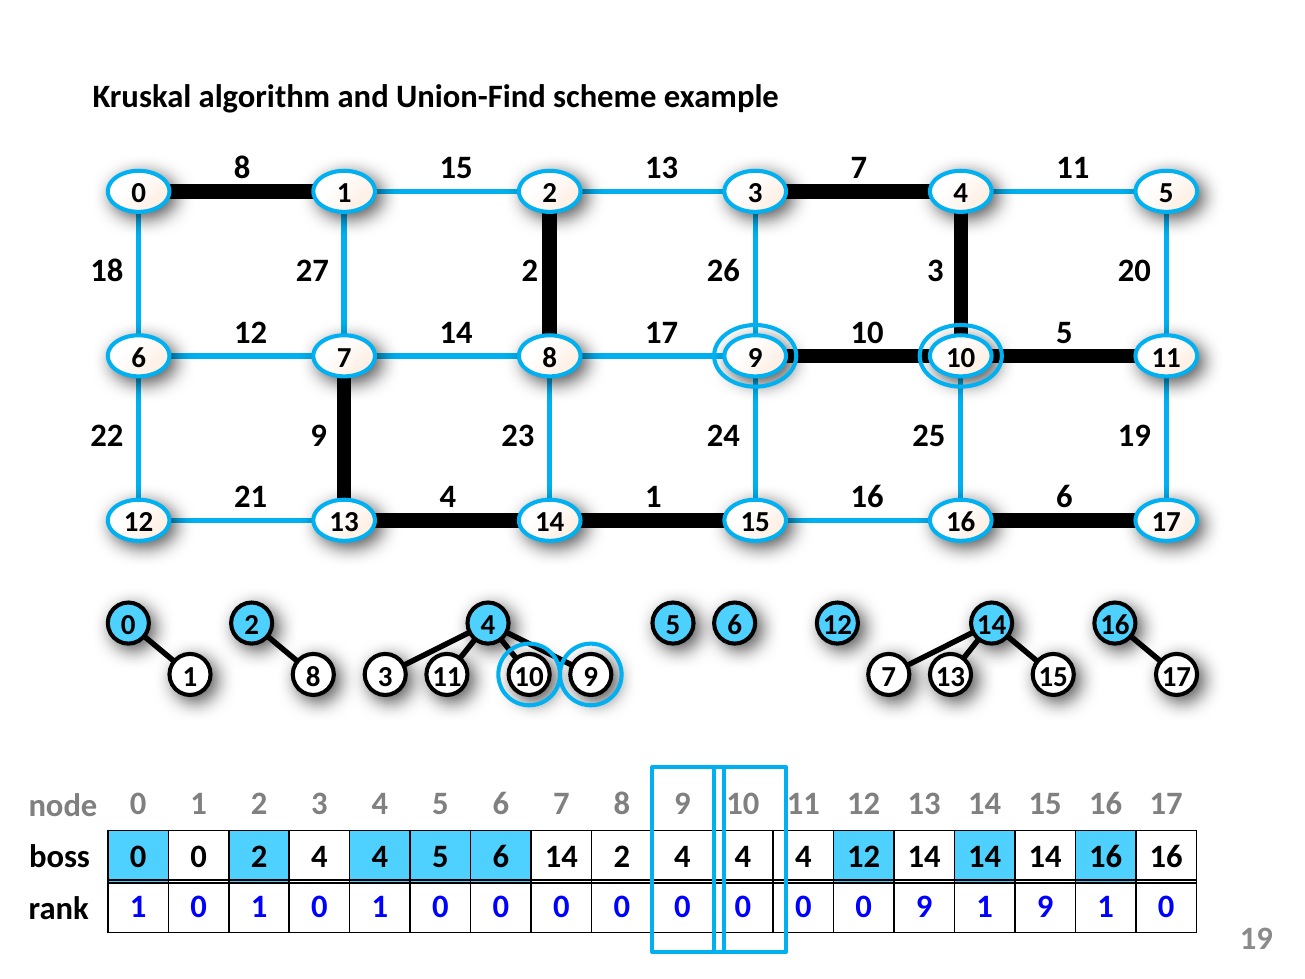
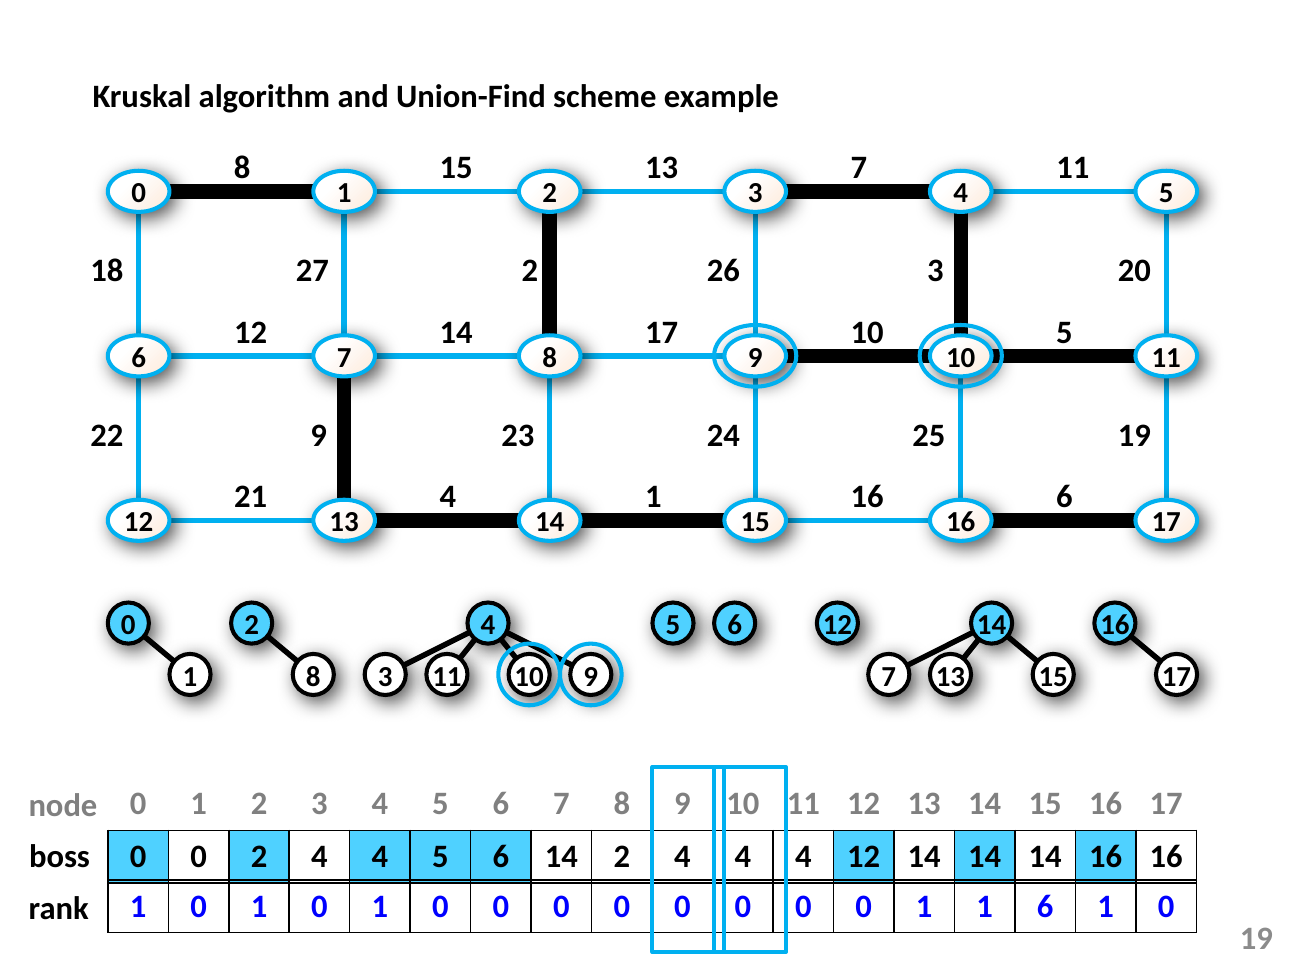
0 0 9: 9 -> 1 (924, 907)
1 9: 9 -> 6 (1045, 907)
